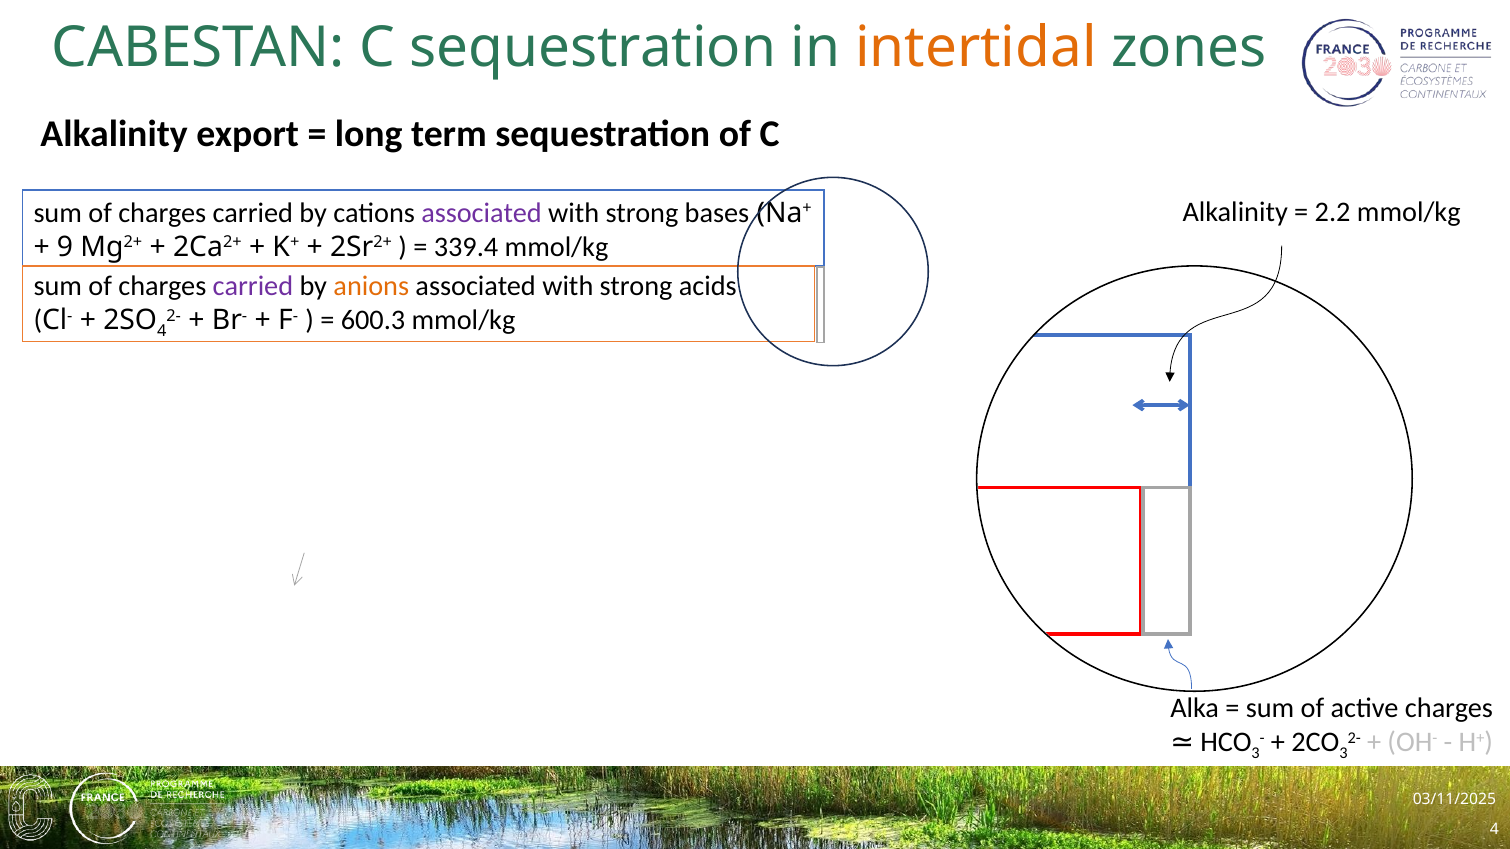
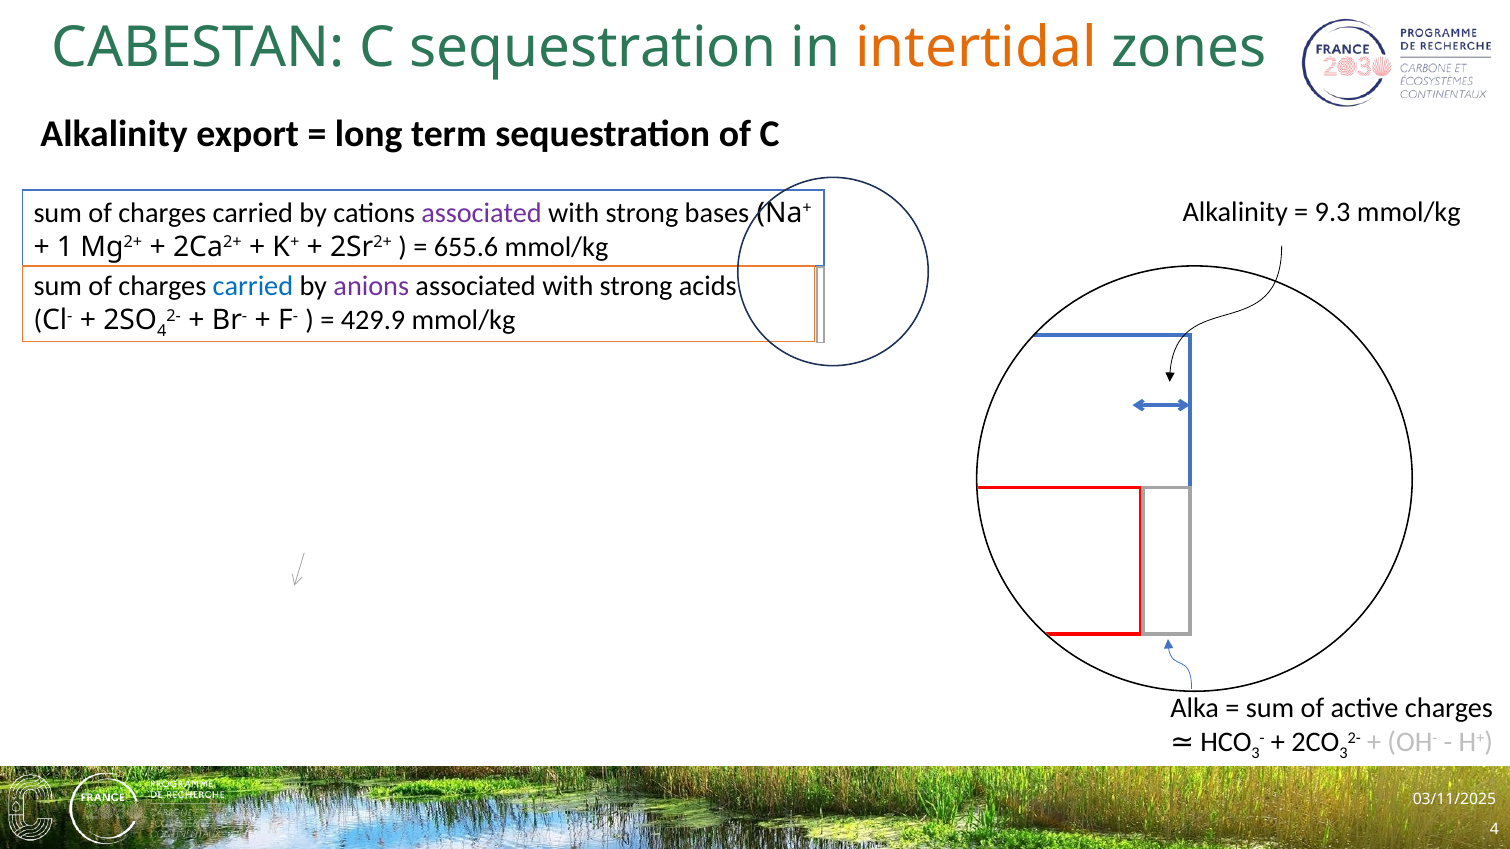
2.2: 2.2 -> 9.3 (1333, 212)
9: 9 -> 1 (65, 247)
339.4: 339.4 -> 655.6 (466, 247)
carried colour: purple -> blue (253, 287)
anions colour: orange -> purple (371, 287)
600.3: 600.3 -> 429.9 (373, 321)
